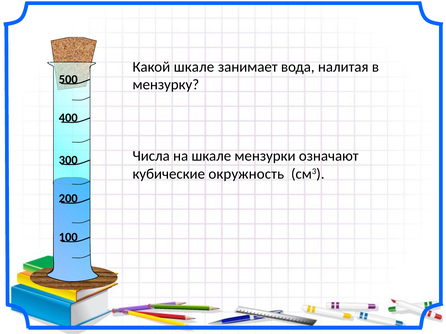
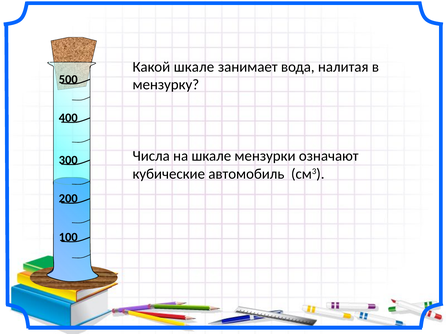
окружность: окружность -> автомобиль (246, 174)
